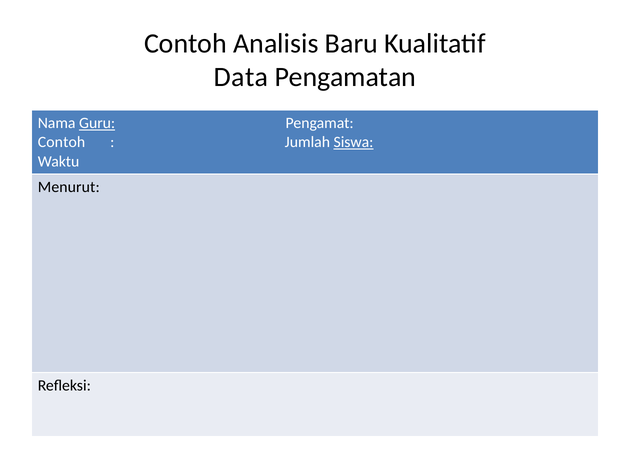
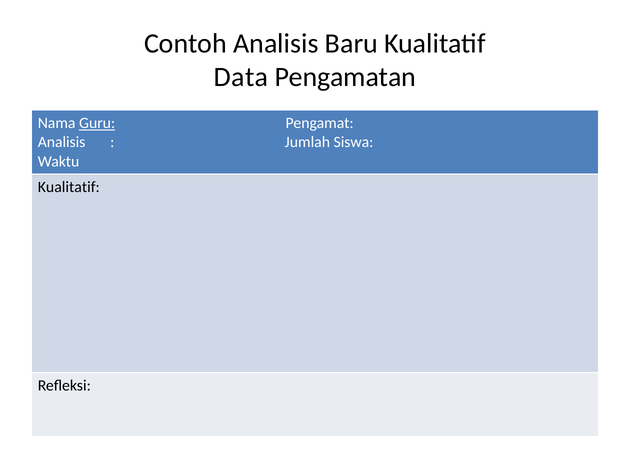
Contoh: Contoh -> Analisis (62, 142)
Siswa underline: present -> none (354, 142)
Menurut: Menurut -> Kualitatif (69, 187)
